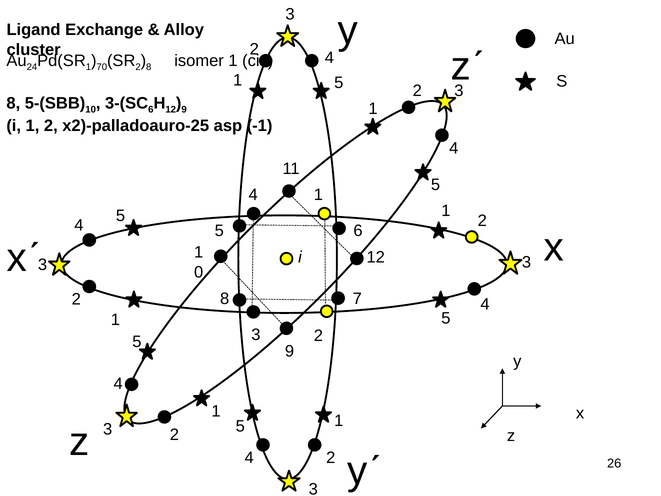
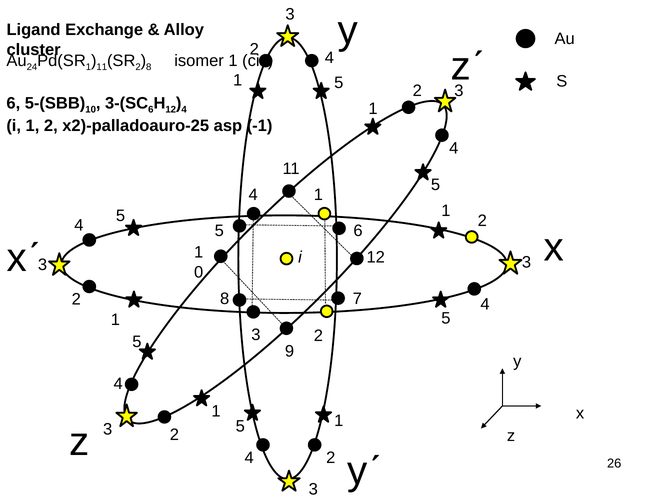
70: 70 -> 11 (102, 67)
8: 8 -> 6 (13, 103)
9: 9 -> 4 (184, 110)
